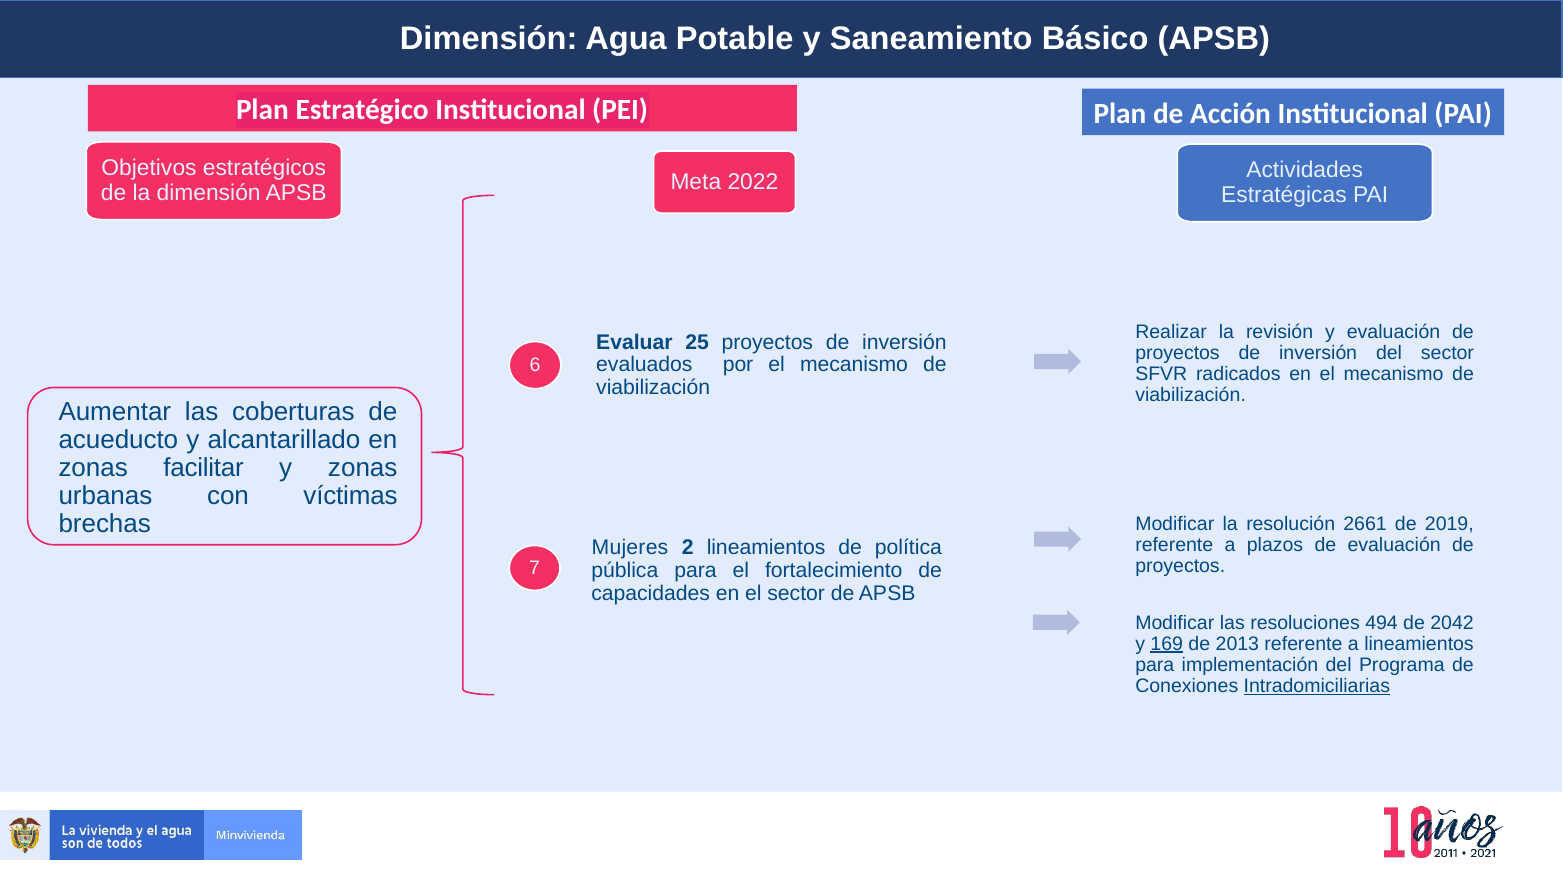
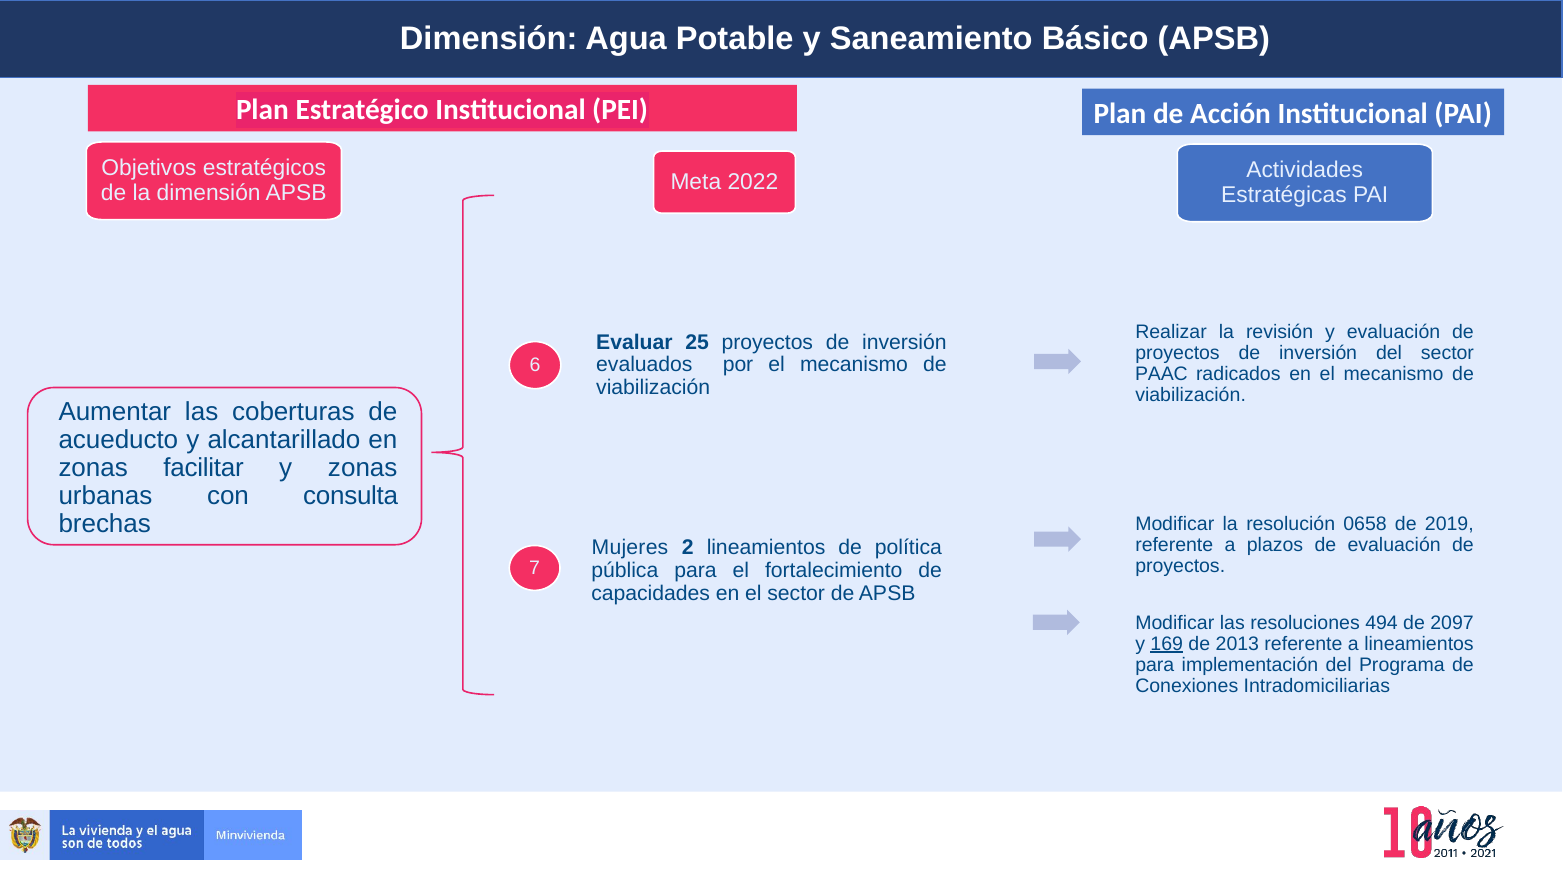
SFVR: SFVR -> PAAC (1161, 374)
víctimas: víctimas -> consulta (351, 496)
2661: 2661 -> 0658 (1365, 524)
2042: 2042 -> 2097 (1452, 623)
Intradomiciliarias underline: present -> none (1317, 686)
